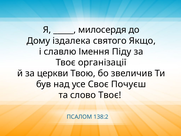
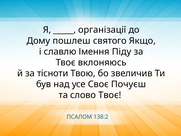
милосердя: милосердя -> організації (102, 30)
іздалека: іздалека -> пошлеш (72, 41)
організації: організації -> вклоняюсь (102, 62)
церкви: церкви -> тісноти (53, 73)
